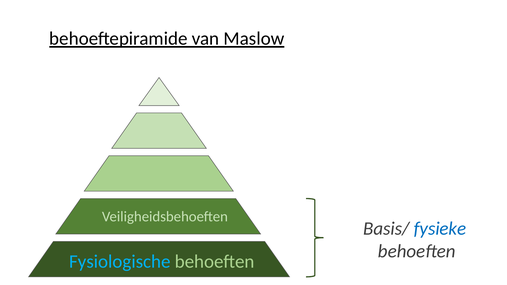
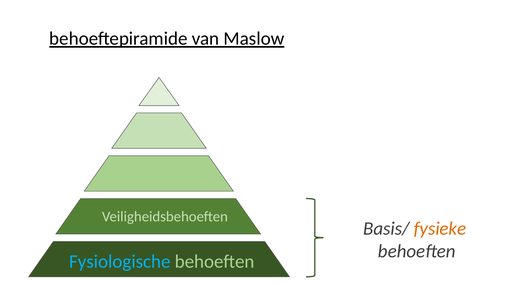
fysieke colour: blue -> orange (440, 229)
